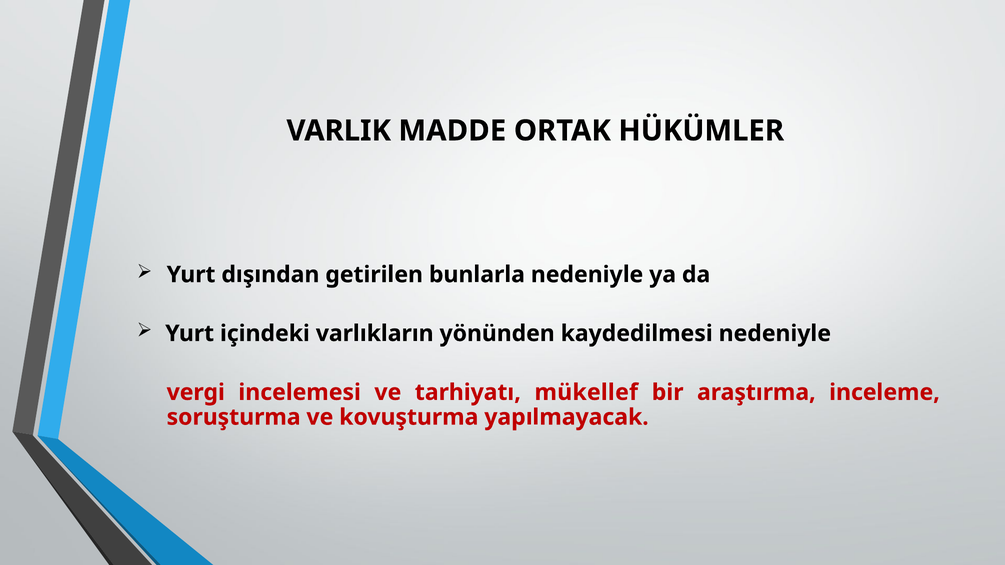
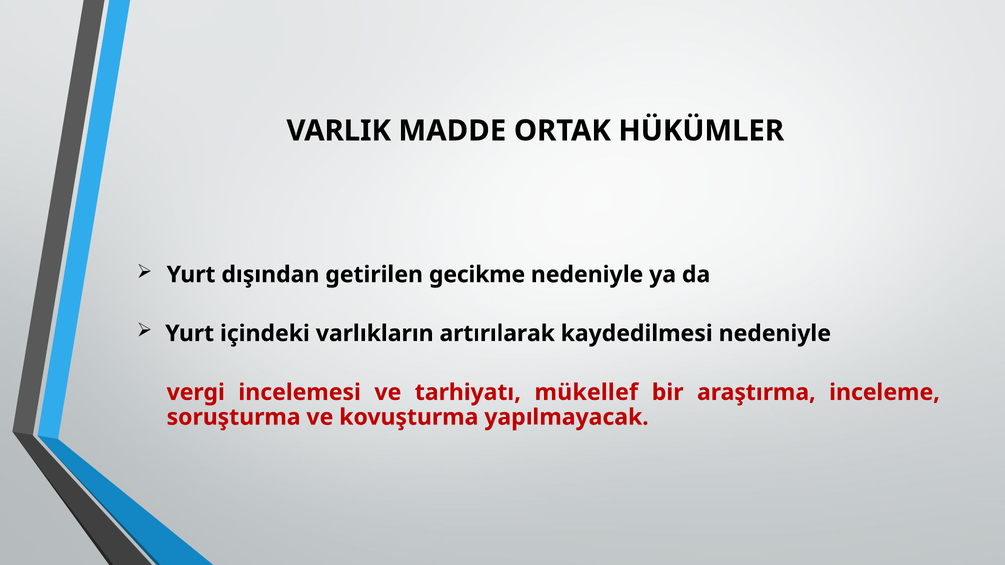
bunlarla: bunlarla -> gecikme (477, 275)
yönünden: yönünden -> artırılarak (497, 334)
